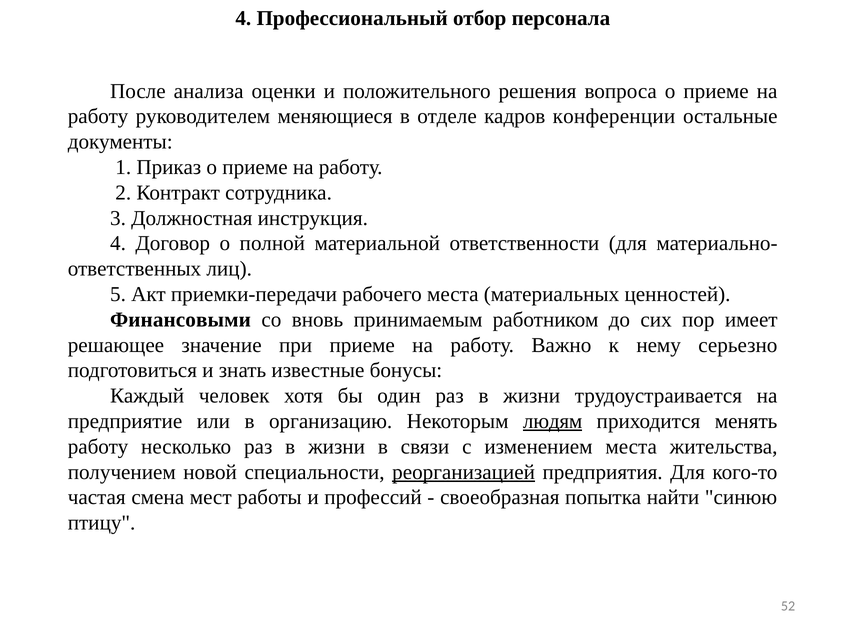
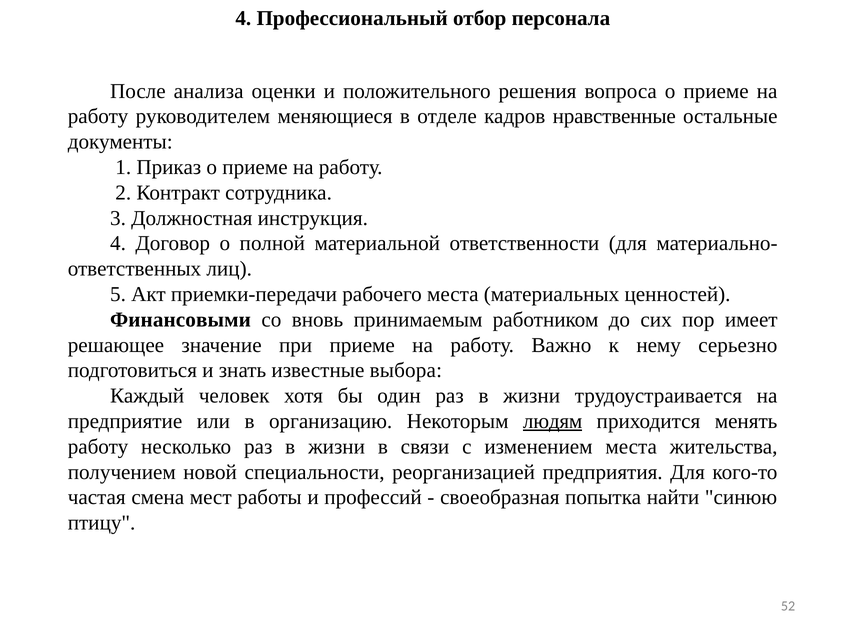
конференции: конференции -> нравственные (614, 116)
бонусы: бонусы -> выбора (406, 370)
реорганизацией underline: present -> none (464, 472)
